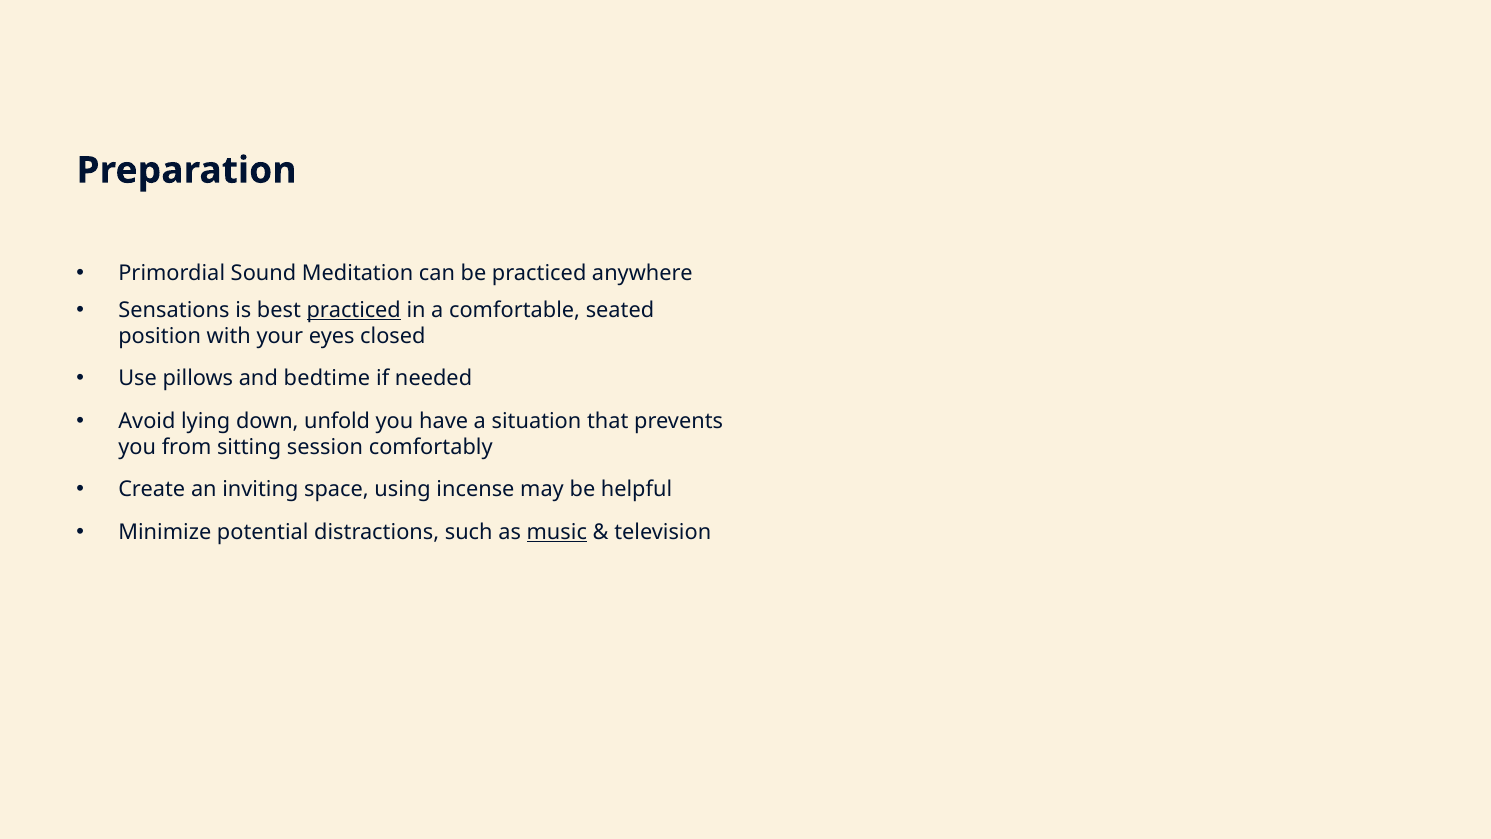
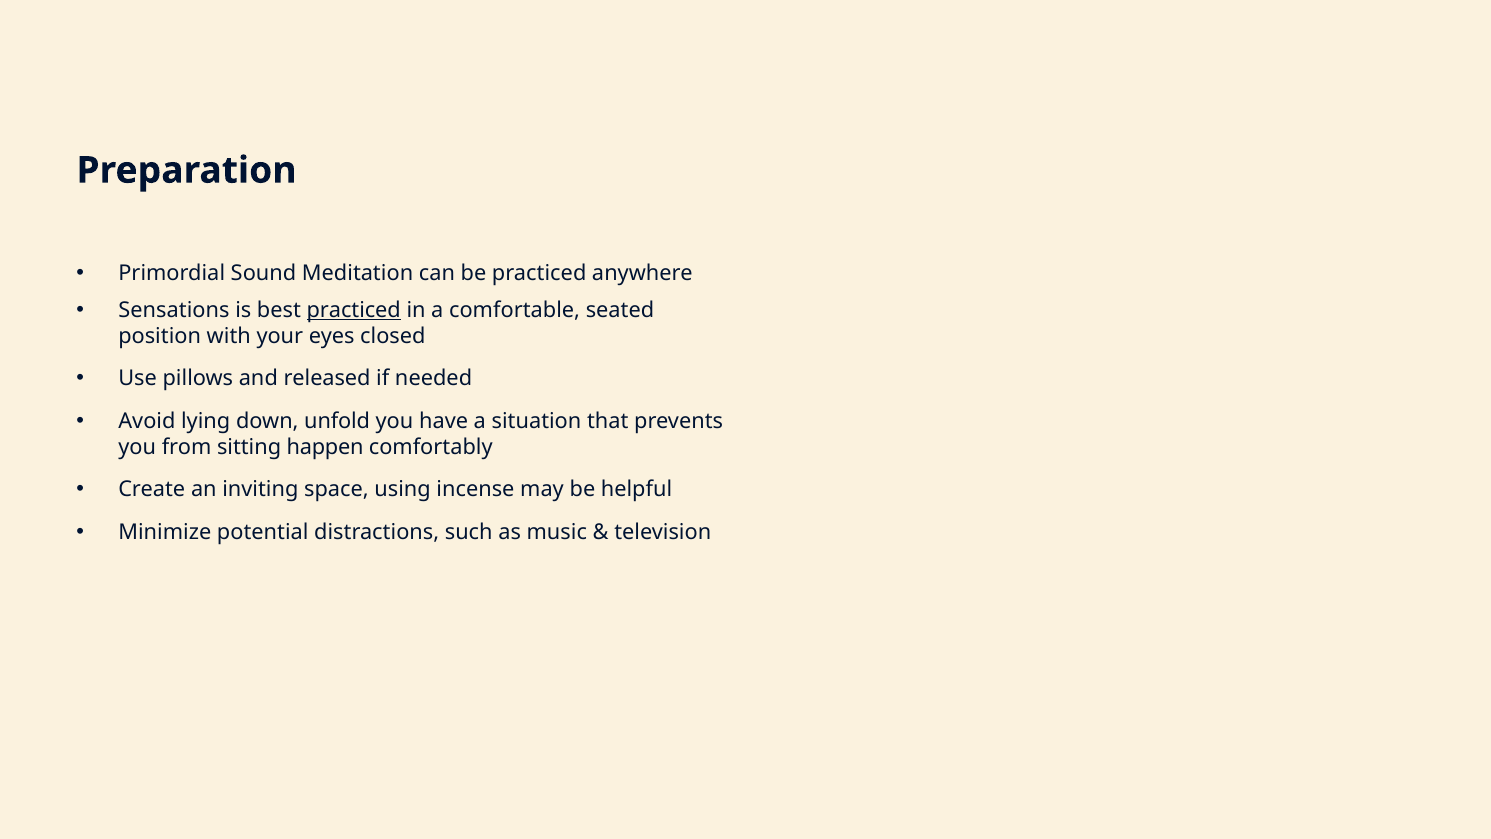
bedtime: bedtime -> released (327, 379)
session: session -> happen (325, 447)
music underline: present -> none (557, 532)
